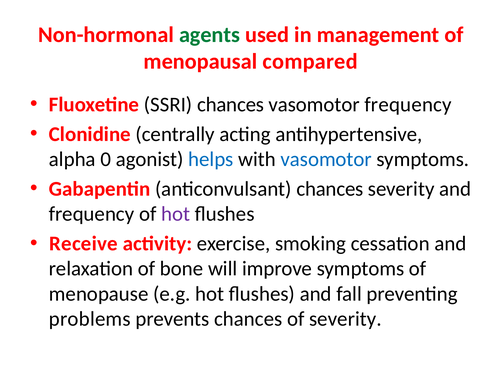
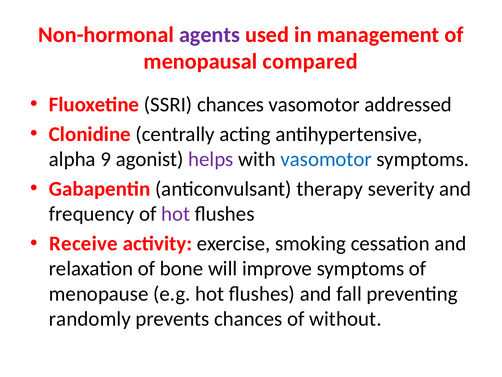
agents colour: green -> purple (210, 35)
vasomotor frequency: frequency -> addressed (408, 104)
0: 0 -> 9 (106, 159)
helps colour: blue -> purple (211, 159)
anticonvulsant chances: chances -> therapy (330, 189)
problems: problems -> randomly (90, 319)
of severity: severity -> without (345, 319)
